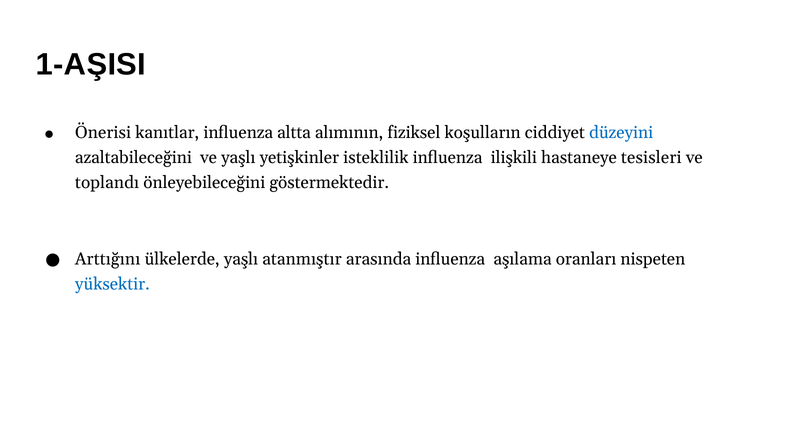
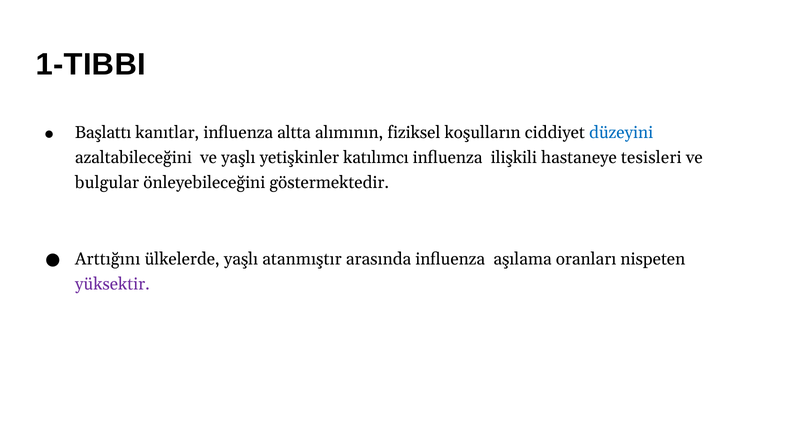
1-AŞISI: 1-AŞISI -> 1-TIBBI (91, 65)
Önerisi: Önerisi -> Başlattı (103, 133)
isteklilik: isteklilik -> katılımcı (376, 158)
toplandı: toplandı -> bulgular (107, 183)
yüksektir colour: blue -> purple (112, 284)
